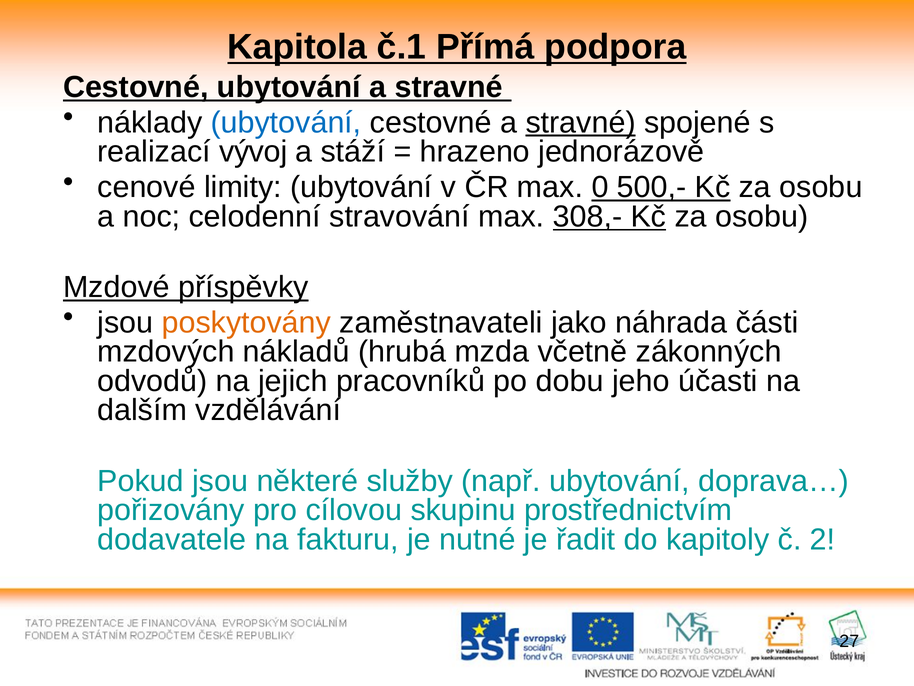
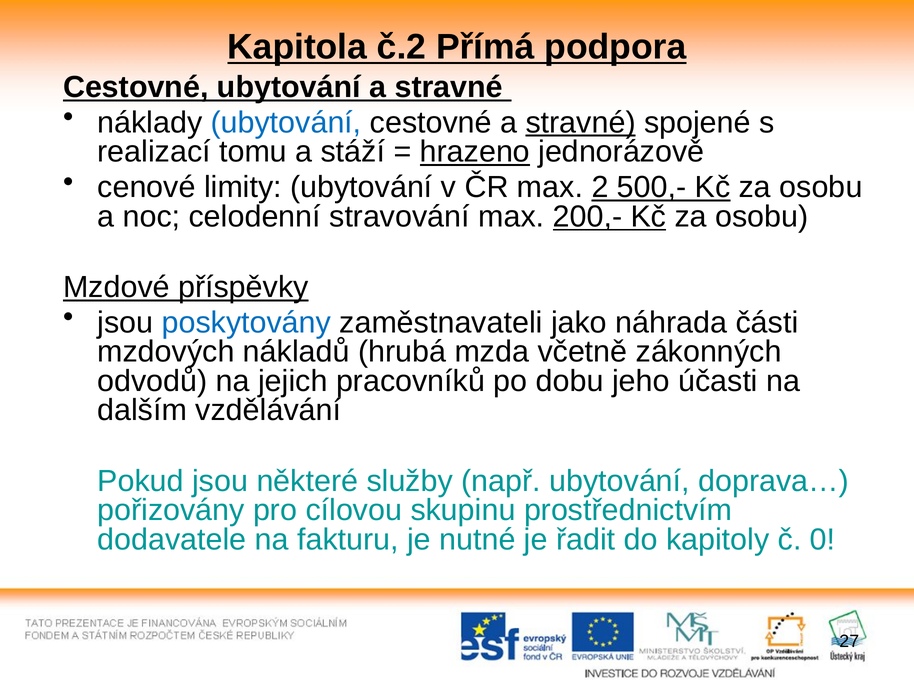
č.1: č.1 -> č.2 (402, 47)
vývoj: vývoj -> tomu (253, 152)
hrazeno underline: none -> present (475, 152)
0: 0 -> 2 (600, 187)
308,-: 308,- -> 200,- (588, 216)
poskytovány colour: orange -> blue (246, 322)
2: 2 -> 0 (823, 539)
